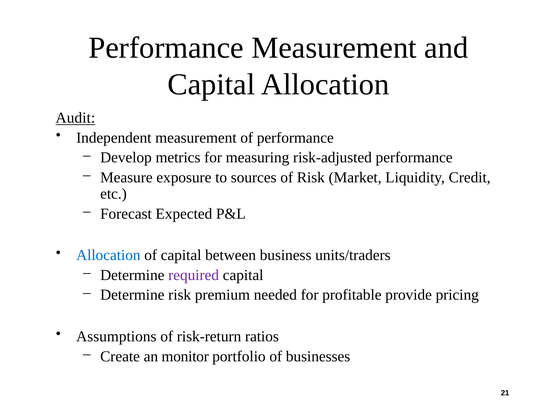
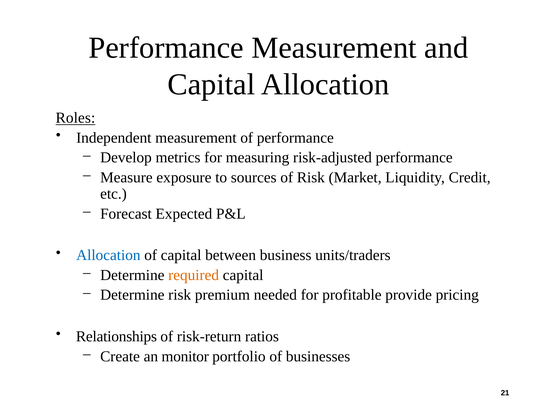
Audit: Audit -> Roles (75, 118)
required colour: purple -> orange (194, 275)
Assumptions: Assumptions -> Relationships (116, 336)
